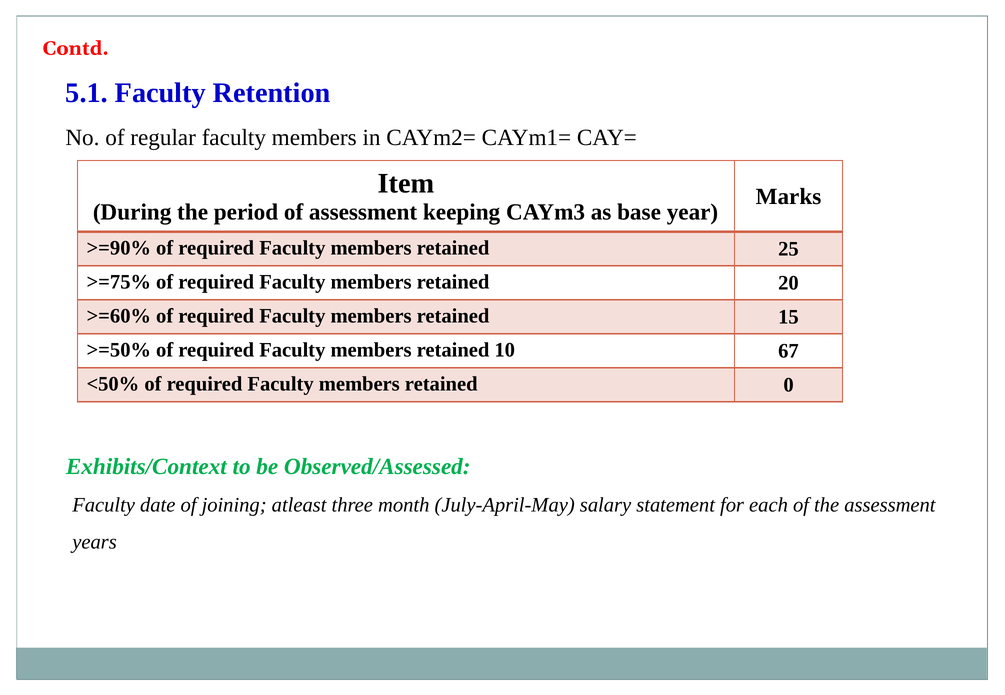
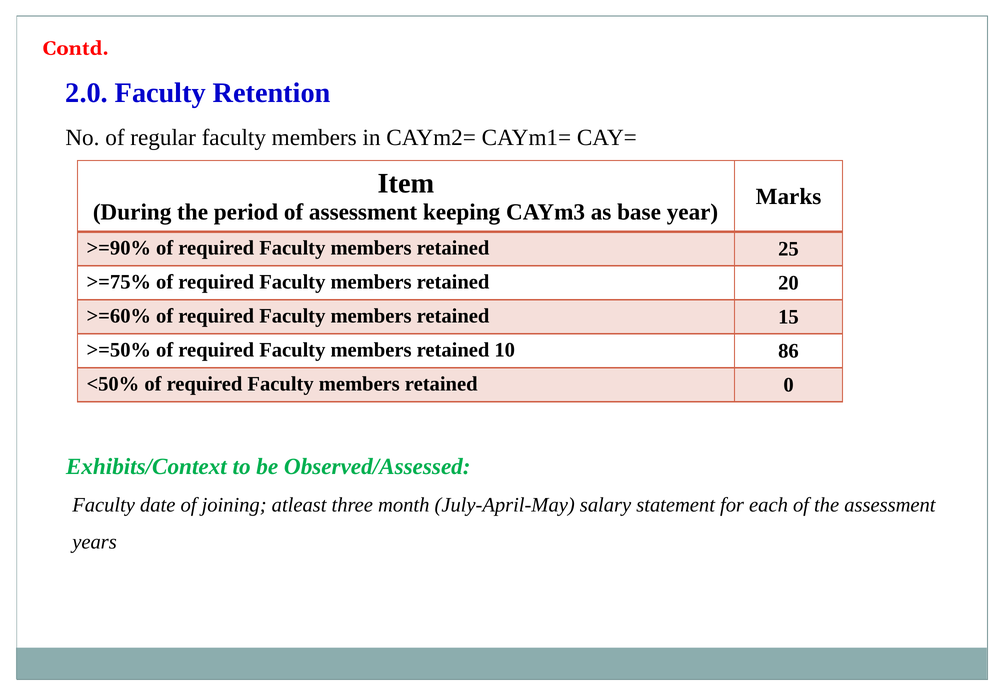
5.1: 5.1 -> 2.0 (87, 93)
67: 67 -> 86 (788, 351)
